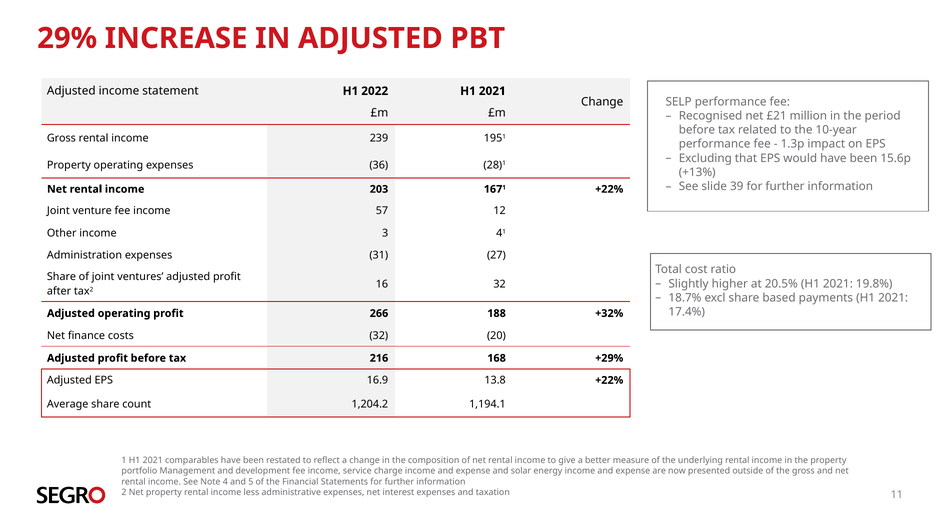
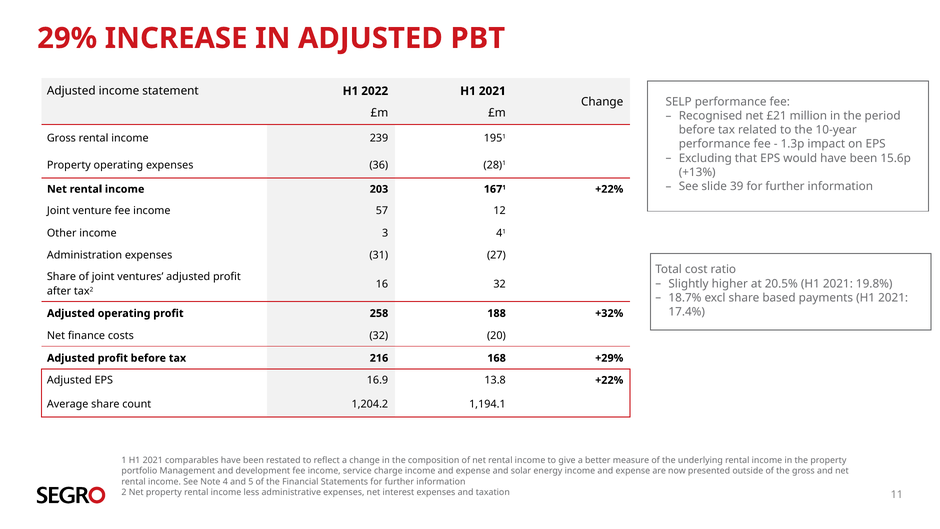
266: 266 -> 258 (379, 313)
